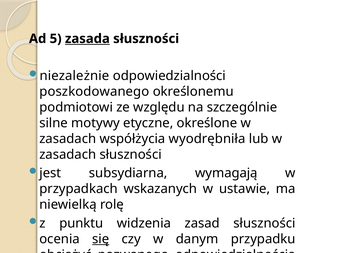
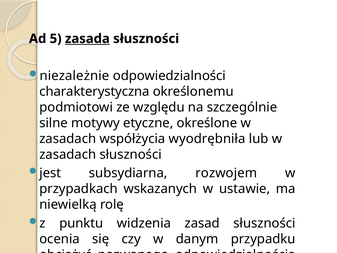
poszkodowanego: poszkodowanego -> charakterystyczna (94, 91)
wymagają: wymagają -> rozwojem (226, 173)
się underline: present -> none (101, 239)
